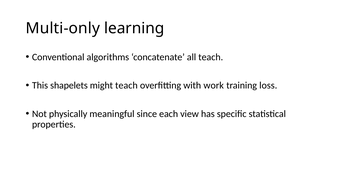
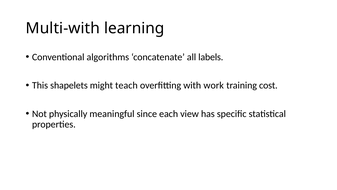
Multi-only: Multi-only -> Multi-with (63, 28)
all teach: teach -> labels (211, 57)
loss: loss -> cost (268, 85)
